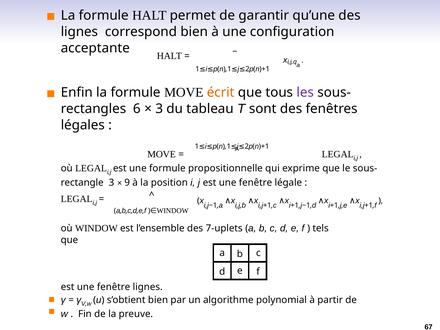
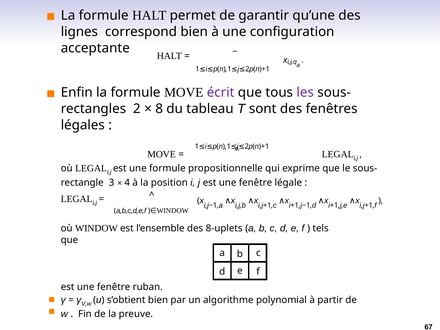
écrit colour: orange -> purple (221, 93)
6: 6 -> 2 (137, 109)
3: 3 -> 8 (159, 109)
9: 9 -> 4 (127, 183)
7-uplets: 7-uplets -> 8-uplets (224, 229)
fenêtre lignes: lignes -> ruban (148, 287)
